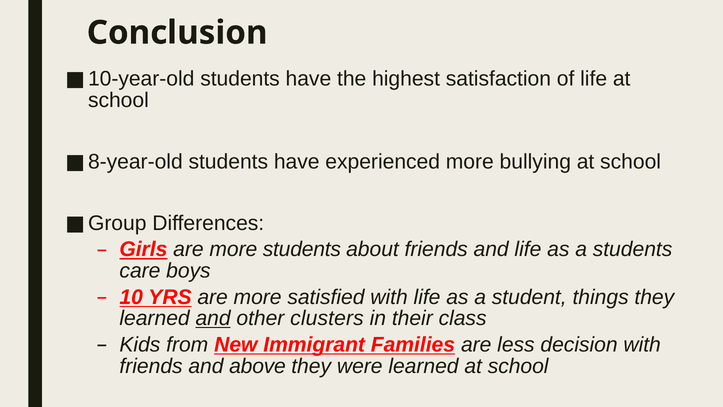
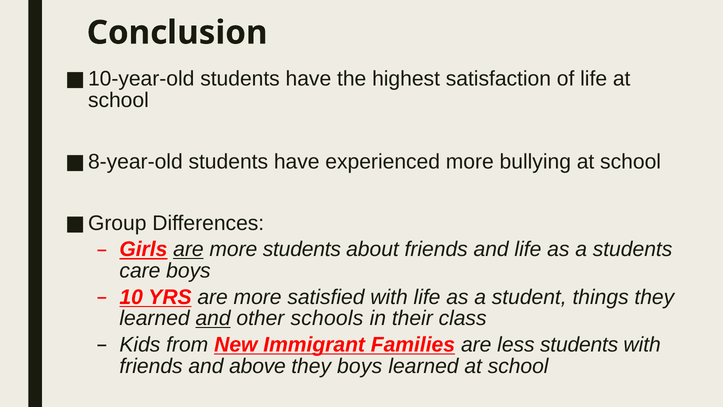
are underline: none -> present (188, 249)
clusters: clusters -> schools (327, 318)
less decision: decision -> students (579, 344)
they were: were -> boys (360, 366)
